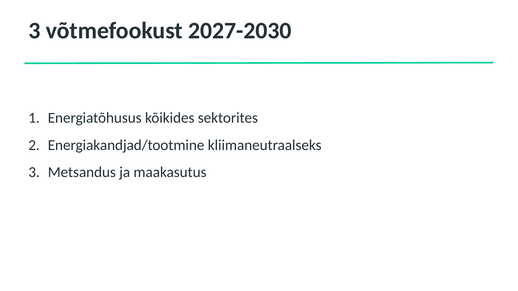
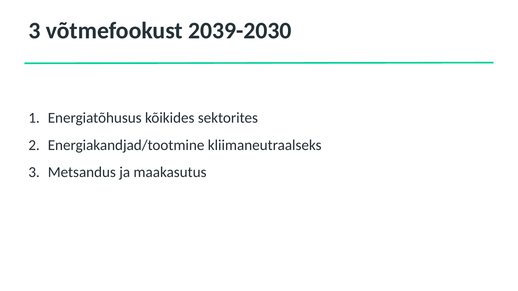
2027-2030: 2027-2030 -> 2039-2030 (240, 31)
